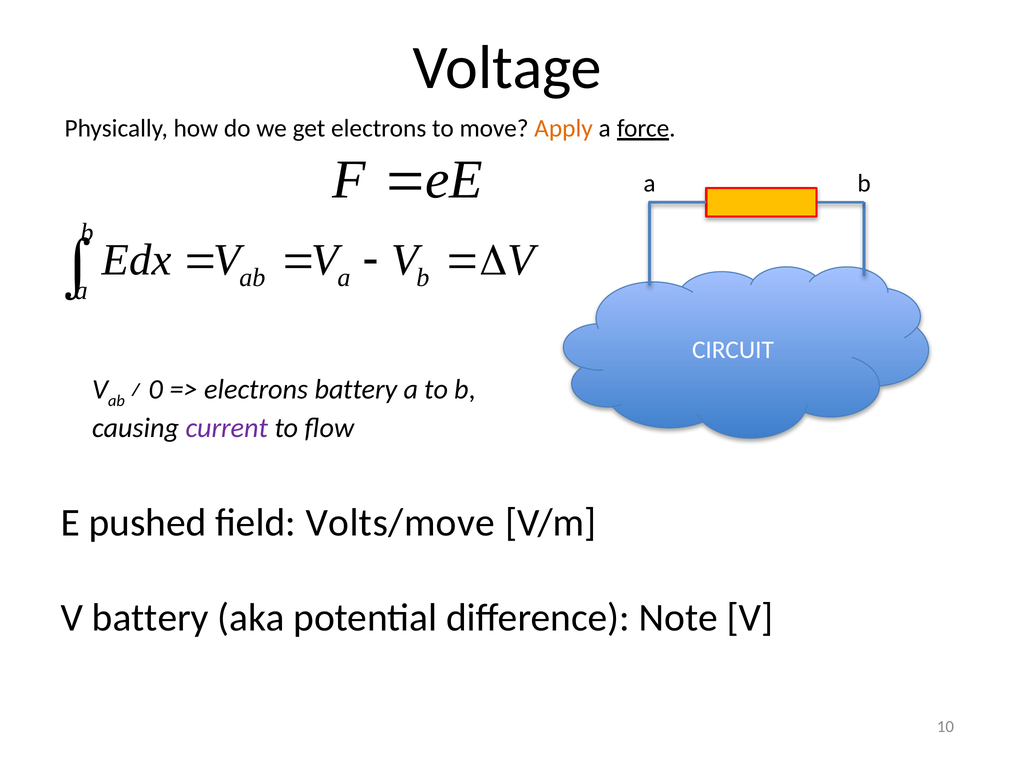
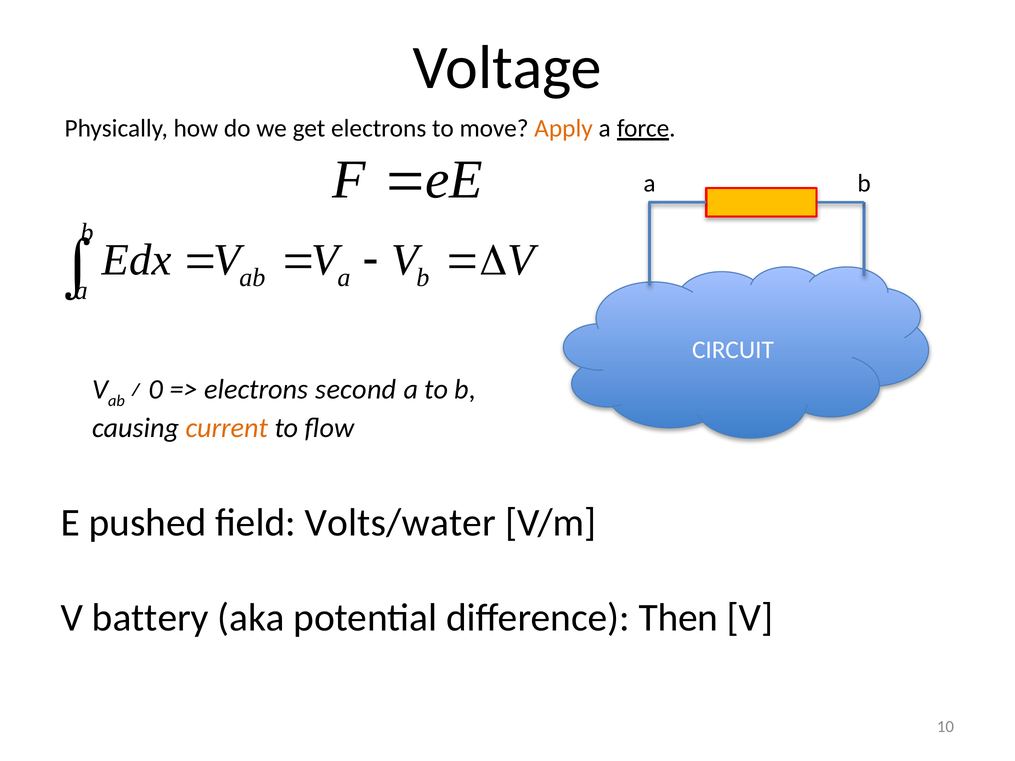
electrons battery: battery -> second (356, 390)
current colour: purple -> orange (227, 428)
Volts/move: Volts/move -> Volts/water (400, 523)
Note: Note -> Then (678, 618)
